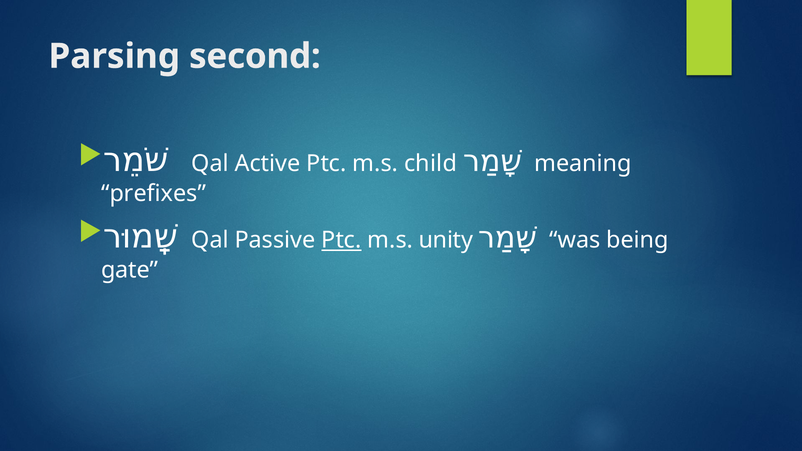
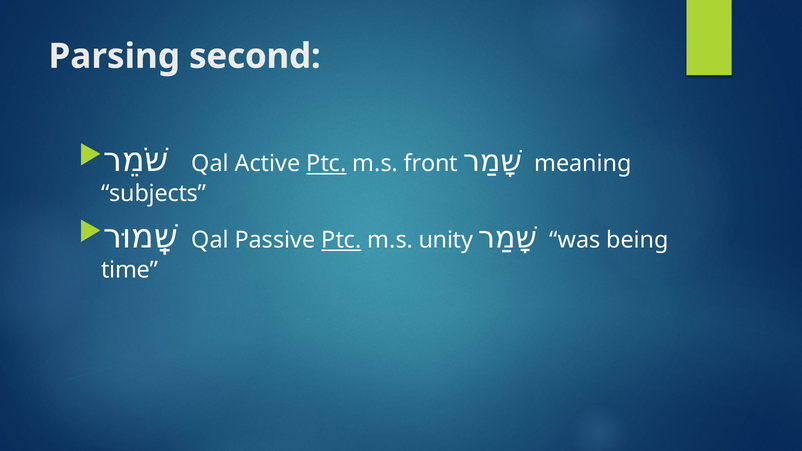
Ptc underline: none -> present (326, 164)
child: child -> front (431, 164)
prefixes: prefixes -> subjects (154, 194)
gate: gate -> time (130, 270)
